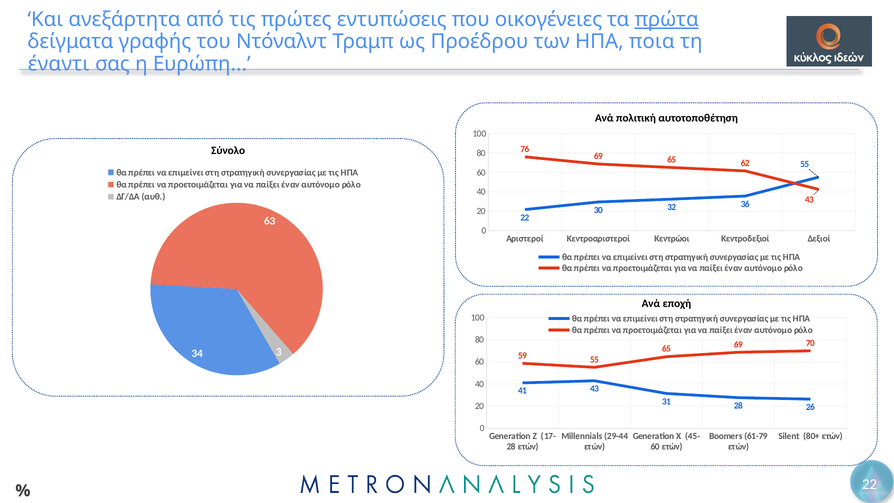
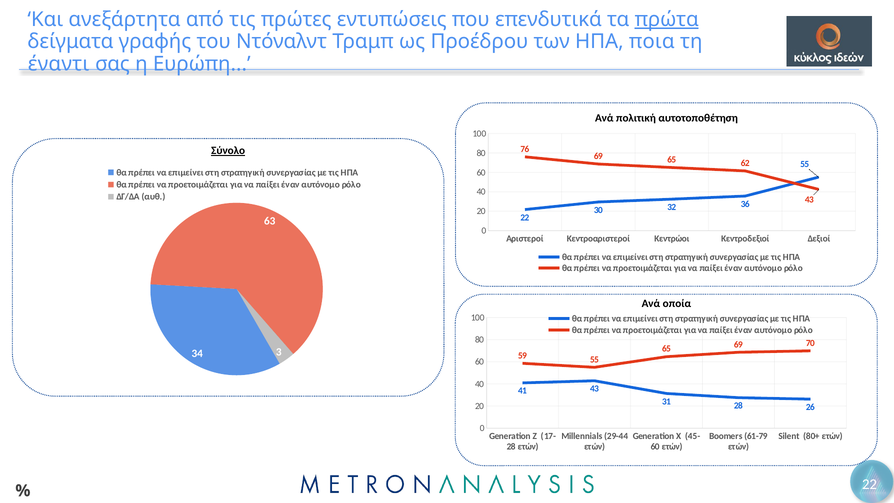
οικογένειες: οικογένειες -> επενδυτικά (548, 20)
Σύνολο underline: none -> present (228, 151)
εποχή: εποχή -> οποία (677, 303)
